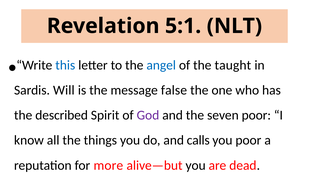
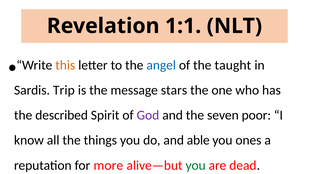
5:1: 5:1 -> 1:1 (183, 26)
this colour: blue -> orange (65, 65)
Will: Will -> Trip (64, 90)
false: false -> stars (174, 90)
calls: calls -> able (198, 140)
you poor: poor -> ones (248, 140)
you colour: black -> green (196, 165)
